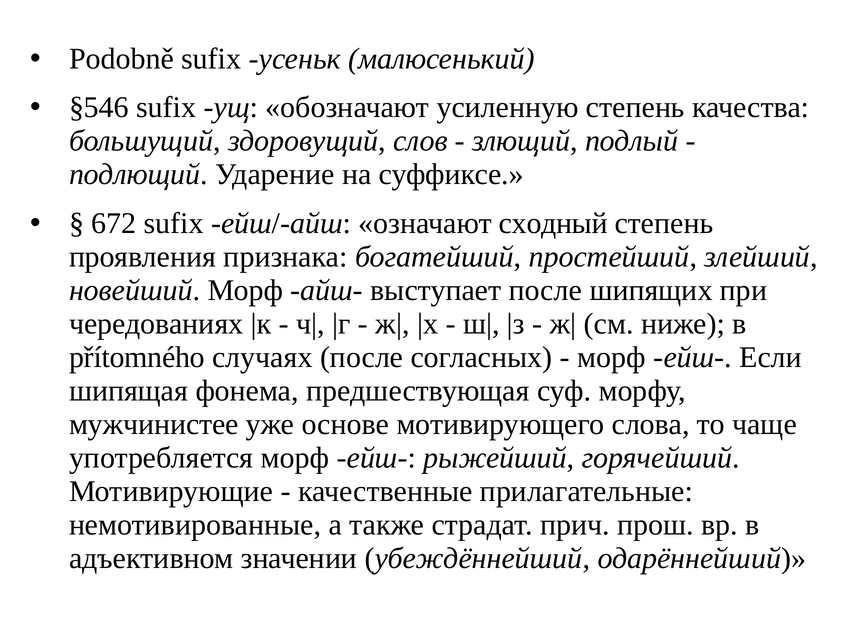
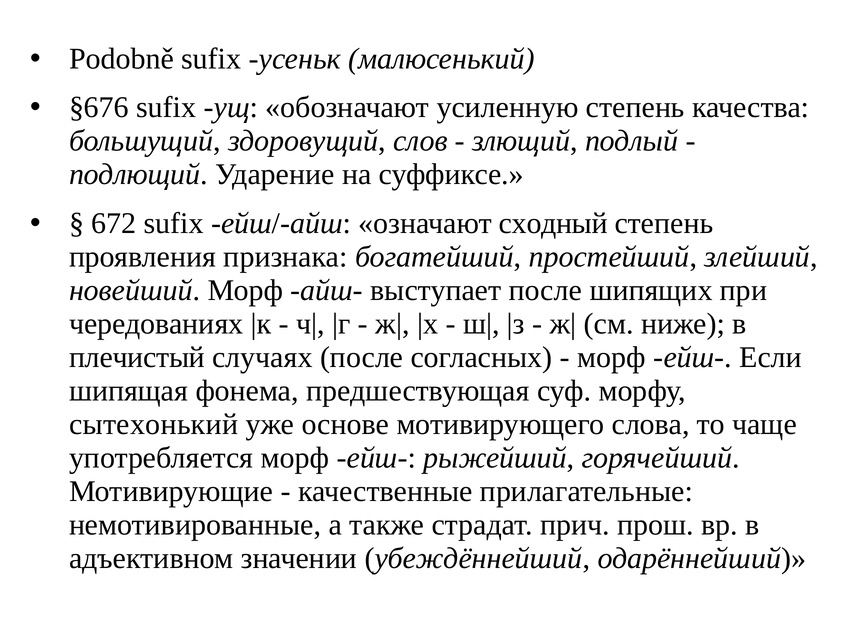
§546: §546 -> §676 (99, 107)
přítomného: přítomného -> плечистый (137, 357)
мужчинистее: мужчинистее -> сытехонький (154, 424)
